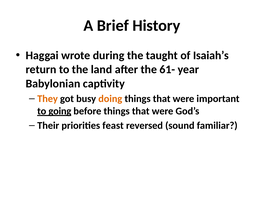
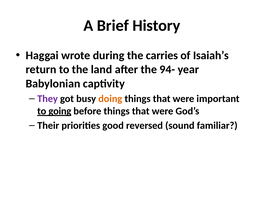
taught: taught -> carries (162, 55)
61-: 61- -> 94- (167, 69)
They colour: orange -> purple (48, 99)
feast: feast -> good (113, 125)
